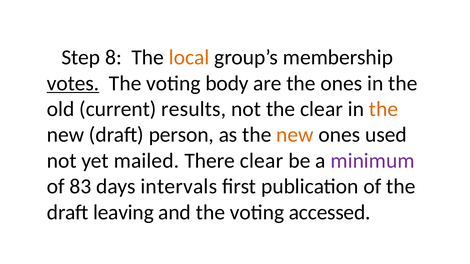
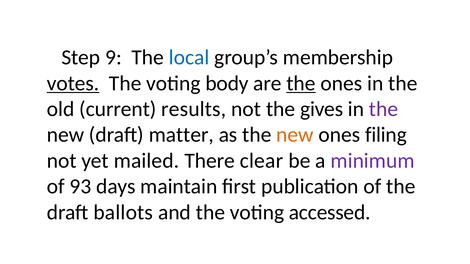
8: 8 -> 9 (113, 58)
local colour: orange -> blue (189, 58)
the underline: none -> present (301, 83)
the clear: clear -> gives (322, 109)
the colour: orange -> purple (384, 109)
person: person -> matter (181, 135)
used: used -> filing (386, 135)
83: 83 -> 93 (80, 187)
intervals: intervals -> maintain (179, 187)
leaving: leaving -> ballots (123, 213)
